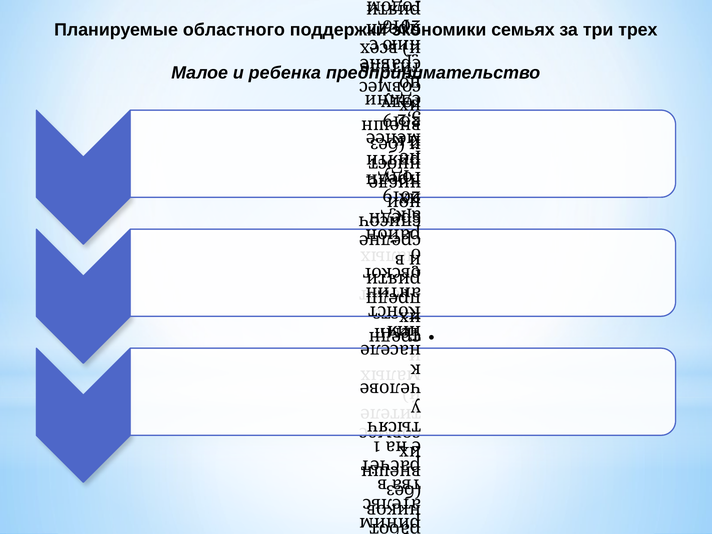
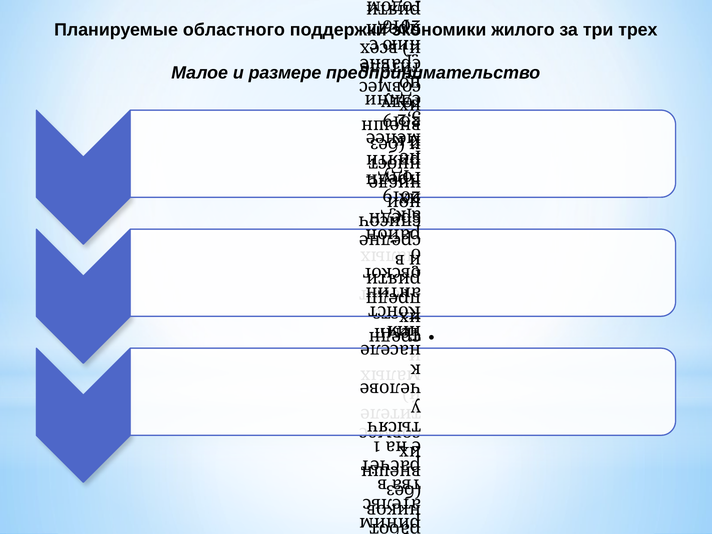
семьях: семьях -> жилого (523, 30)
ребенка: ребенка -> размере (285, 73)
